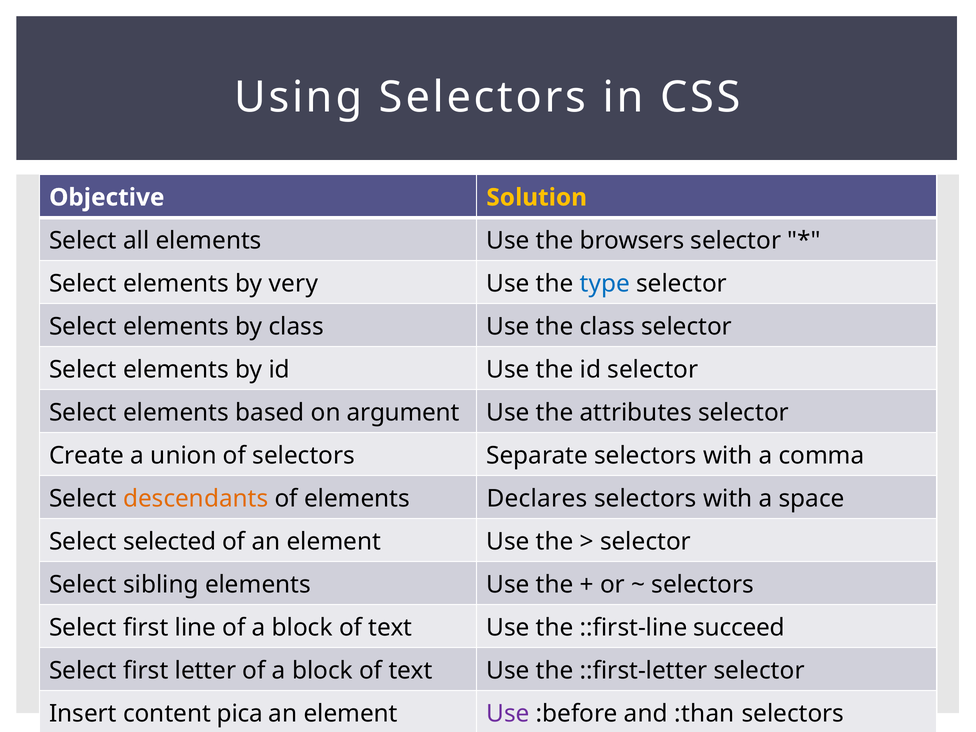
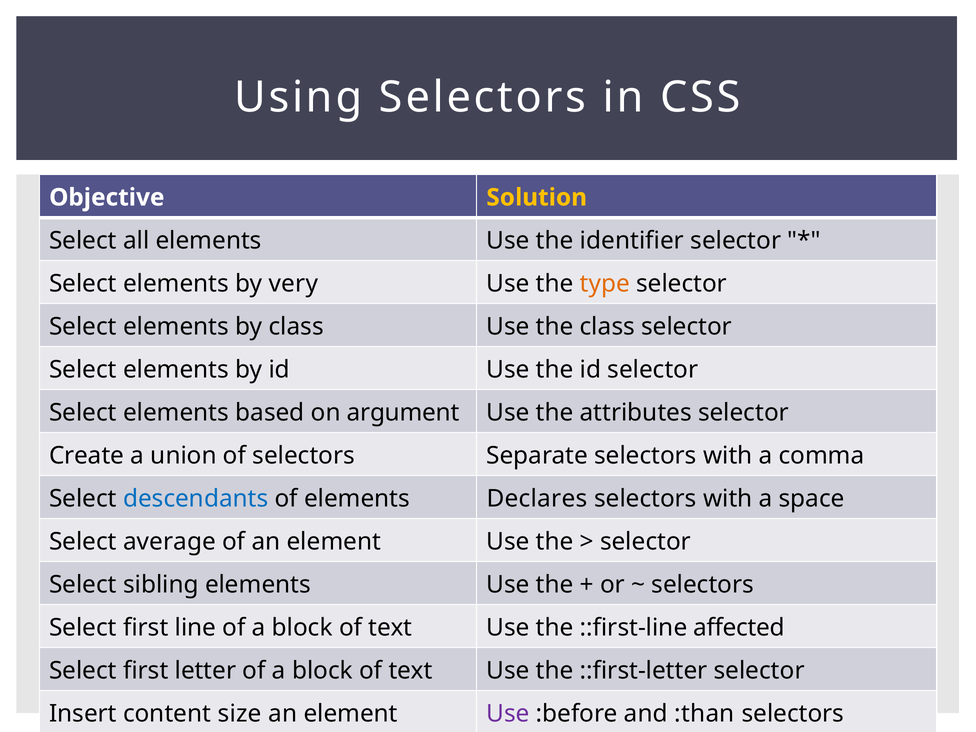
browsers: browsers -> identifier (632, 240)
type colour: blue -> orange (605, 283)
descendants colour: orange -> blue (196, 498)
selected: selected -> average (169, 541)
succeed: succeed -> affected (739, 627)
pica: pica -> size (240, 713)
